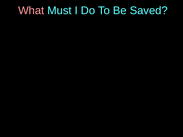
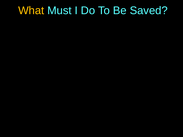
What colour: pink -> yellow (31, 11)
